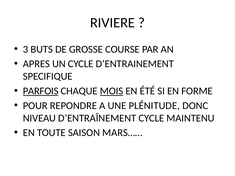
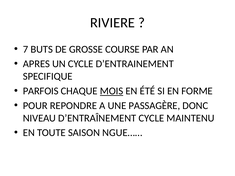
3: 3 -> 7 (26, 49)
PARFOIS underline: present -> none (41, 91)
PLÉNITUDE: PLÉNITUDE -> PASSAGÈRE (154, 106)
MARS……: MARS…… -> NGUE…… (122, 133)
